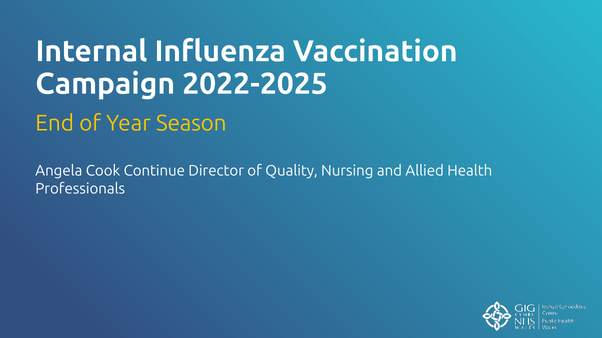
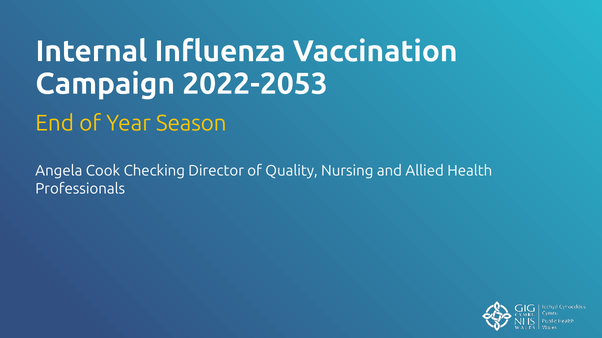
2022-2025: 2022-2025 -> 2022-2053 (255, 84)
Continue: Continue -> Checking (154, 171)
